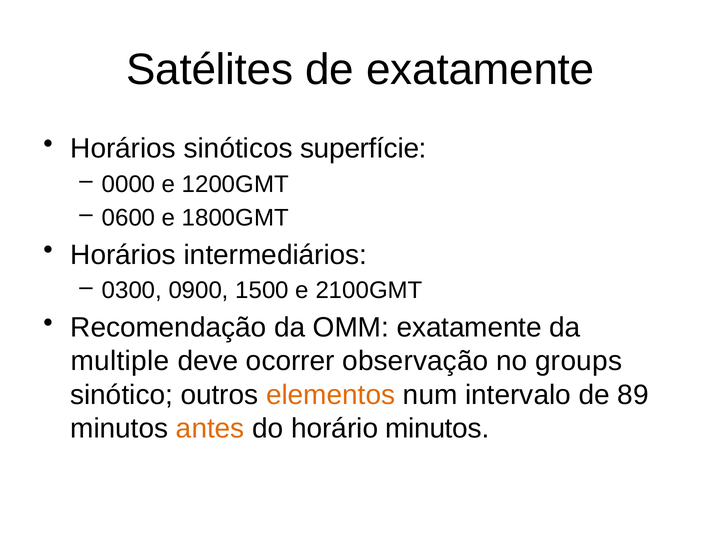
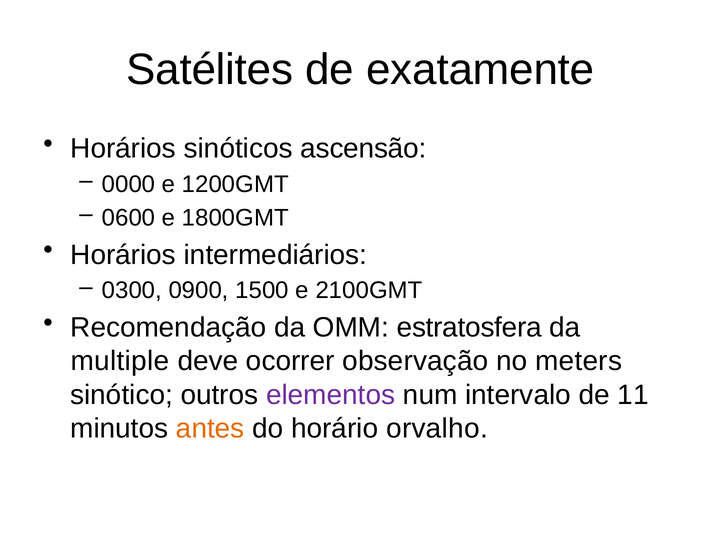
superfície: superfície -> ascensão (363, 149)
OMM exatamente: exatamente -> estratosfera (469, 328)
groups: groups -> meters (579, 362)
elementos colour: orange -> purple (331, 395)
89: 89 -> 11 (633, 395)
horário minutos: minutos -> orvalho (437, 429)
